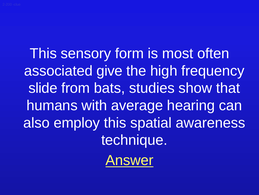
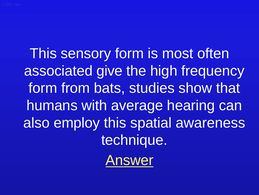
slide: slide -> form (43, 88)
